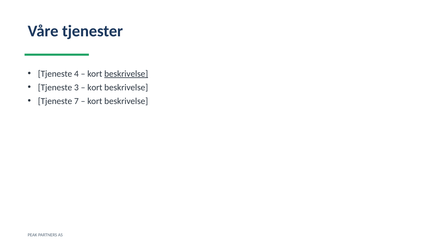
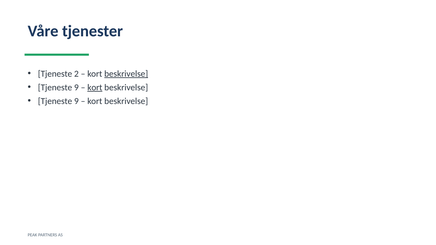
4: 4 -> 2 (76, 74)
3: 3 -> 9 (76, 87)
kort underline: none -> present (95, 87)
7: 7 -> 9 (76, 101)
